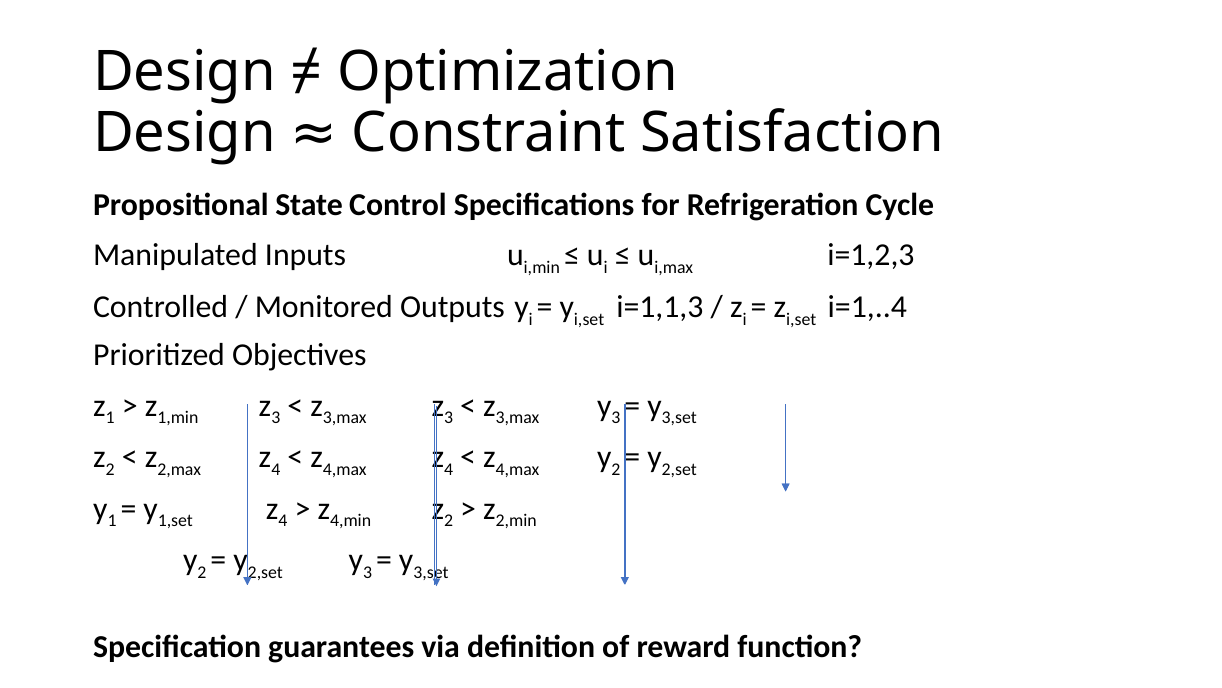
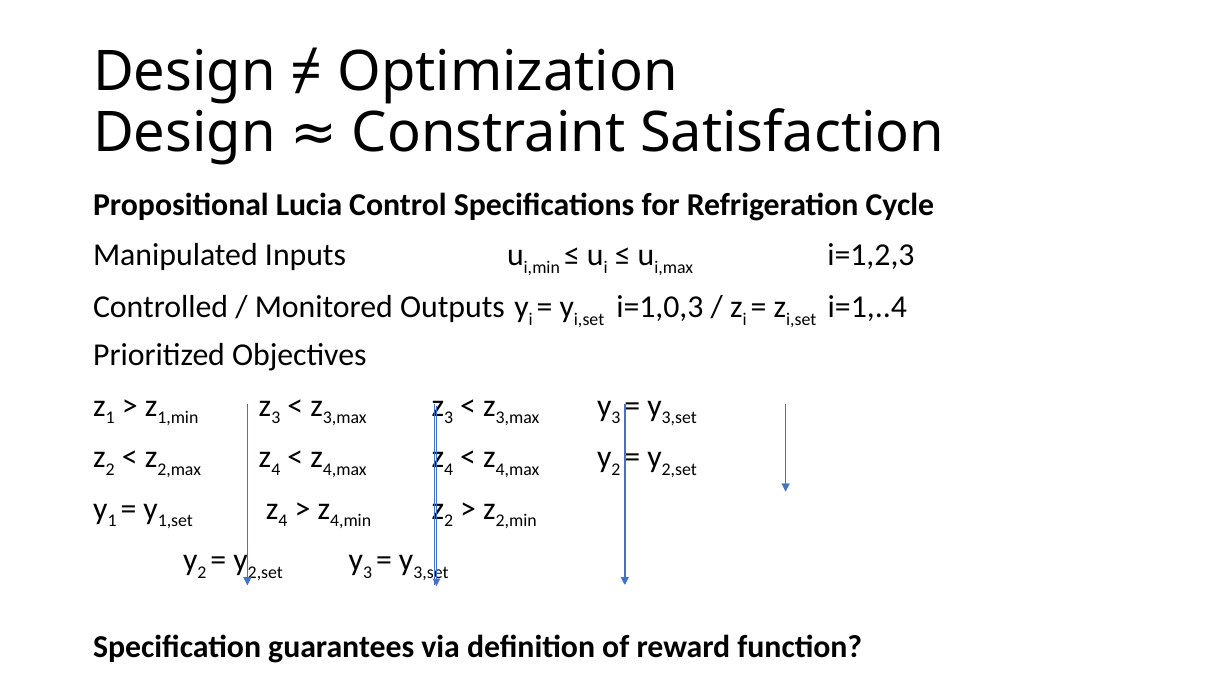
State: State -> Lucia (309, 205)
i=1,1,3: i=1,1,3 -> i=1,0,3 (660, 307)
